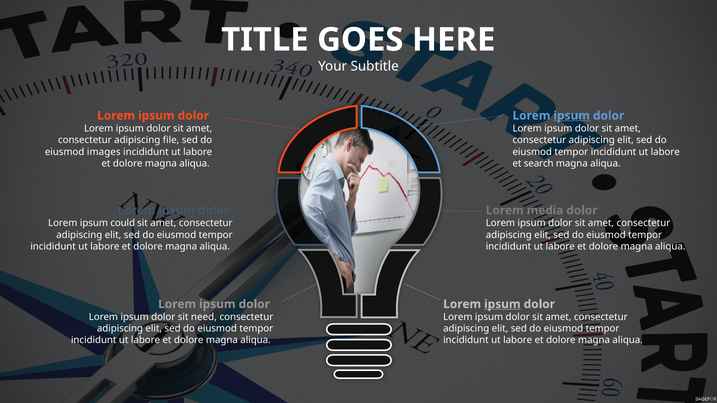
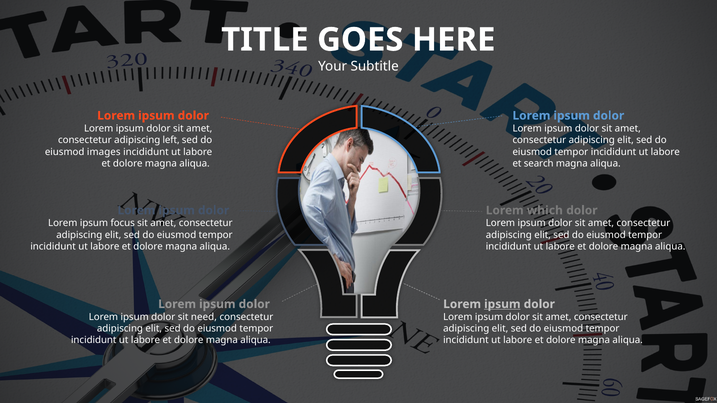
ipsum underline: present -> none (572, 116)
file: file -> left (171, 140)
media: media -> which (545, 211)
could: could -> focus (123, 223)
